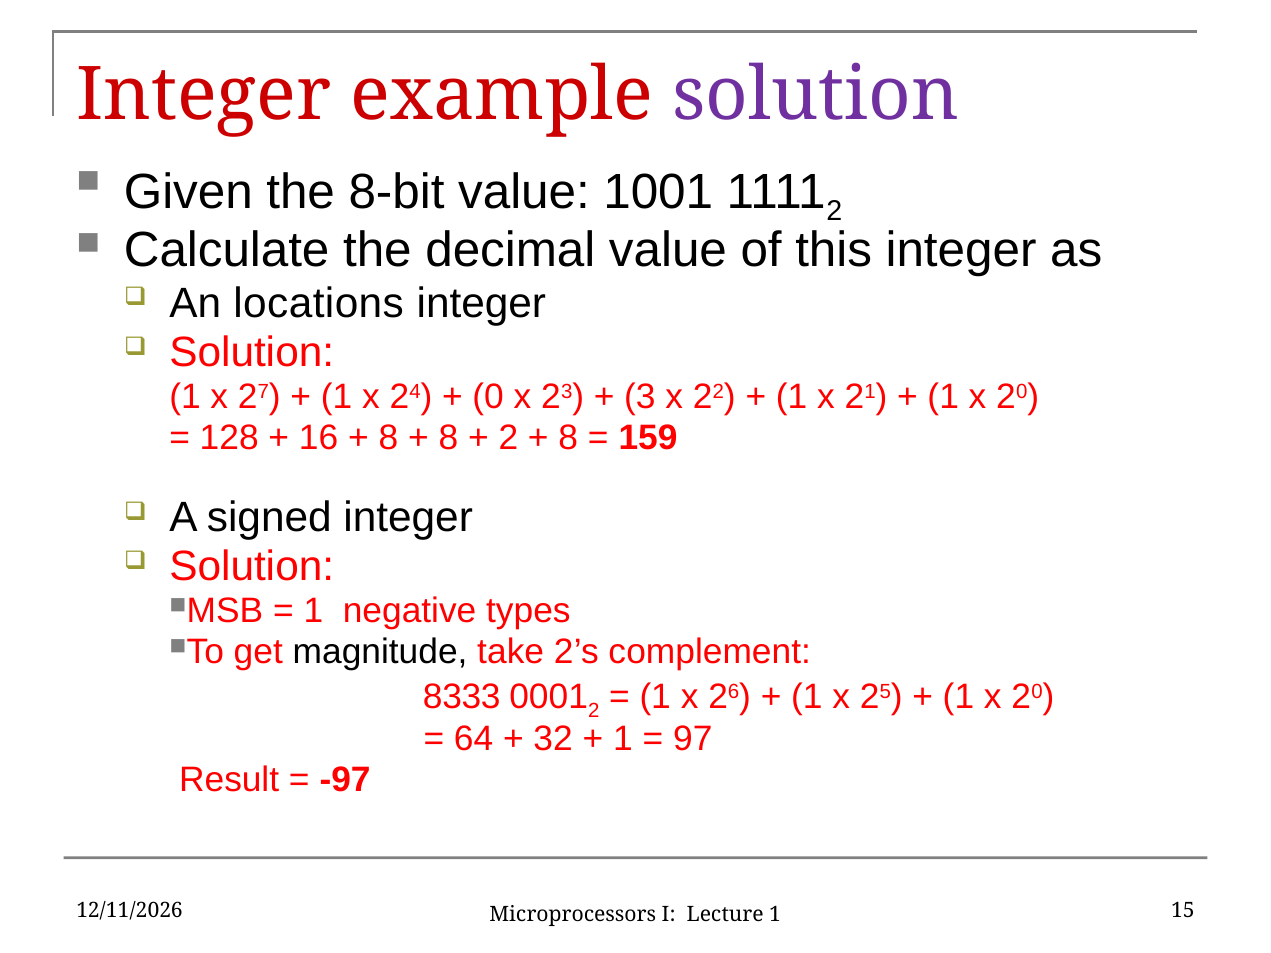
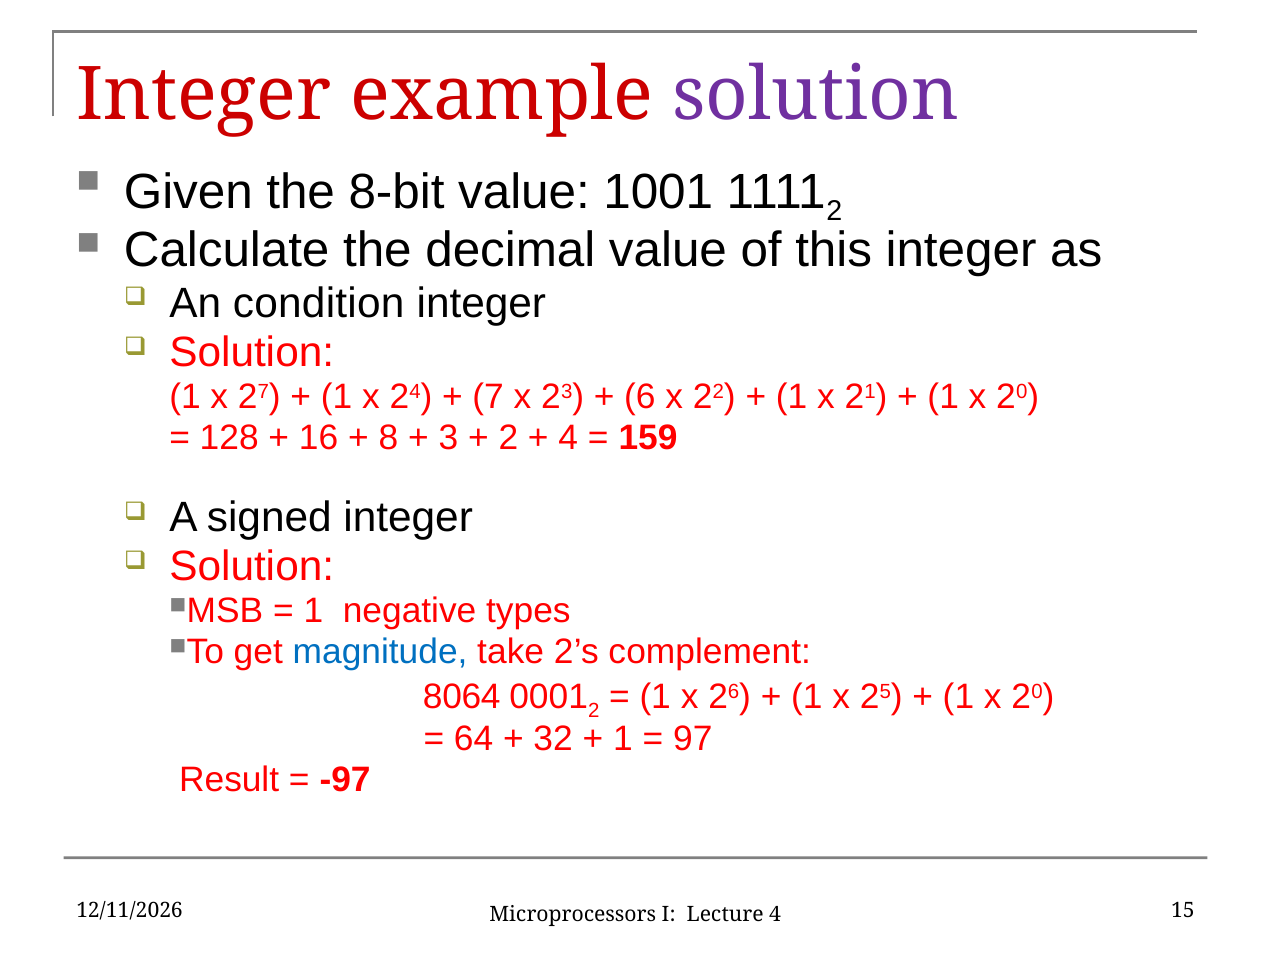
locations: locations -> condition (319, 303)
0: 0 -> 7 (488, 397)
3: 3 -> 6 (640, 397)
8: 8 -> 3 (448, 438)
8: 8 -> 4 (568, 438)
magnitude colour: black -> blue (380, 652)
8333: 8333 -> 8064 (462, 697)
Lecture 1: 1 -> 4 (775, 914)
